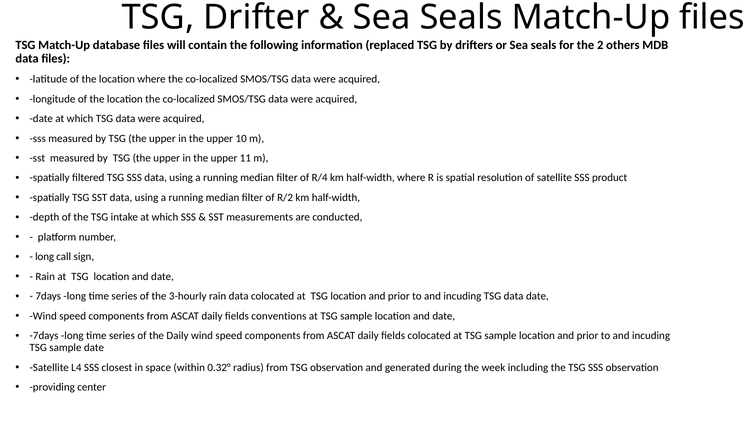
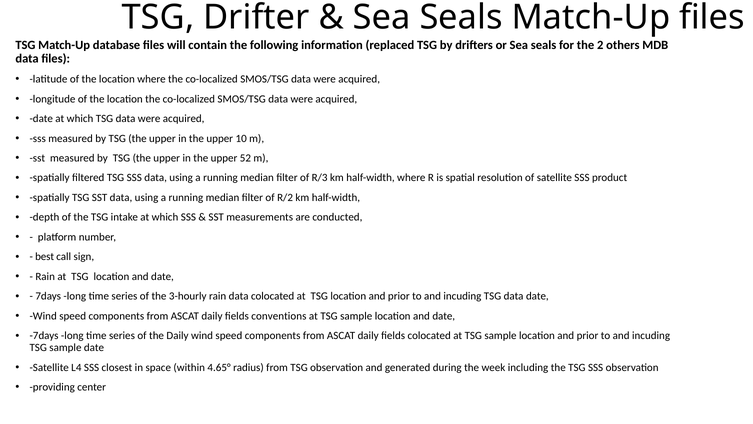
11: 11 -> 52 (245, 158)
R/4: R/4 -> R/3 (320, 178)
long: long -> best (45, 257)
0.32°: 0.32° -> 4.65° (219, 367)
